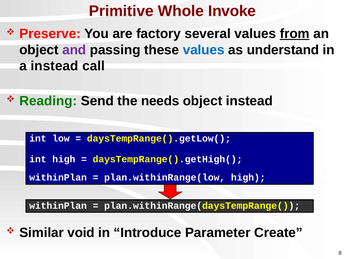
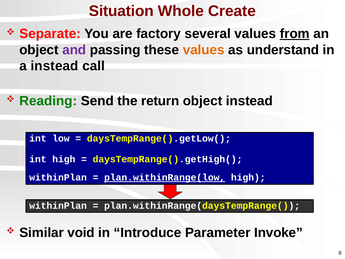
Primitive: Primitive -> Situation (121, 11)
Invoke: Invoke -> Create (232, 11)
Preserve: Preserve -> Separate (50, 34)
values colour: blue -> orange (204, 50)
needs: needs -> return (160, 101)
plan.withinRange(low underline: none -> present (165, 177)
Create: Create -> Invoke (278, 232)
